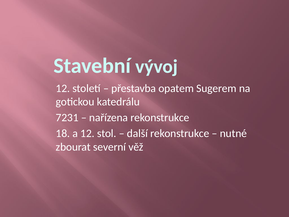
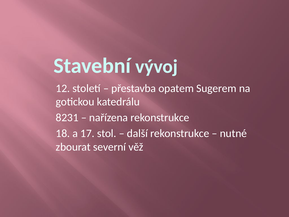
7231: 7231 -> 8231 (67, 117)
a 12: 12 -> 17 (87, 133)
